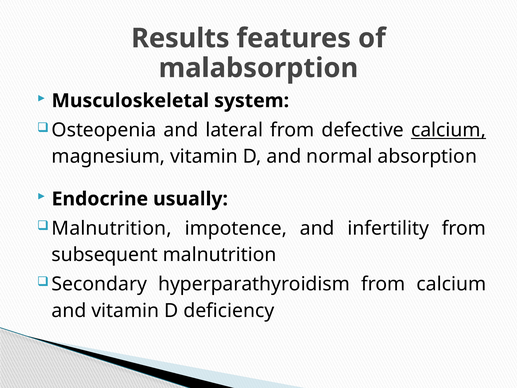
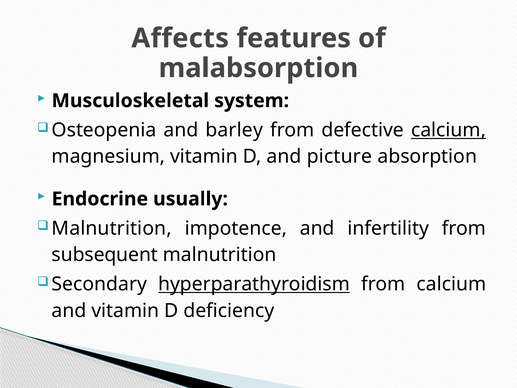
Results: Results -> Affects (180, 38)
lateral: lateral -> barley (234, 130)
normal: normal -> picture (339, 156)
hyperparathyroidism underline: none -> present (254, 284)
